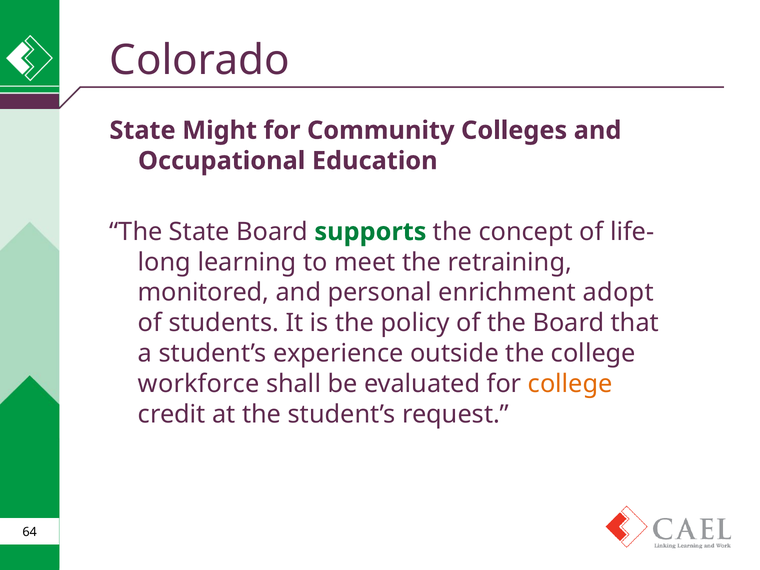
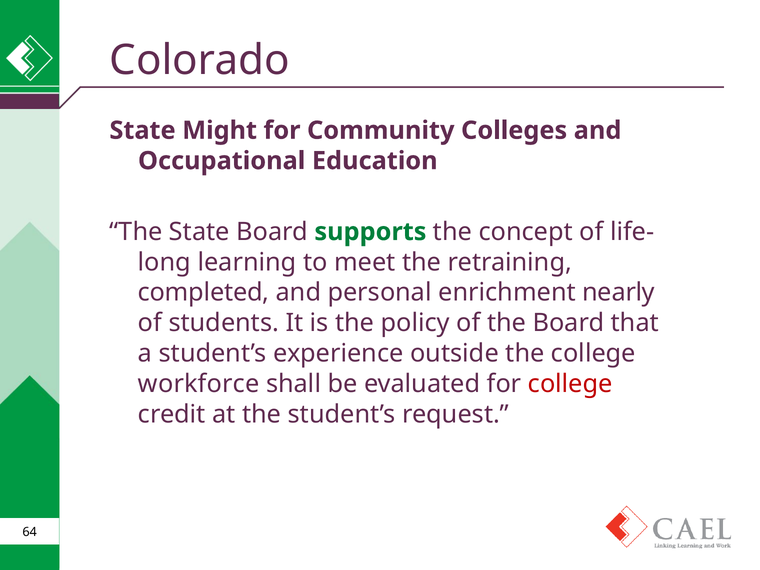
monitored: monitored -> completed (204, 293)
adopt: adopt -> nearly (619, 293)
college colour: orange -> red (570, 384)
